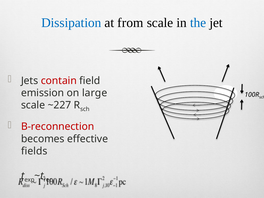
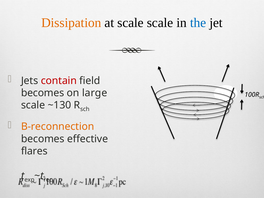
Dissipation colour: blue -> orange (71, 23)
at from: from -> scale (130, 23)
emission: emission -> becomes (43, 93)
~227: ~227 -> ~130 (59, 105)
B-reconnection colour: red -> orange (58, 127)
fields: fields -> flares (34, 151)
